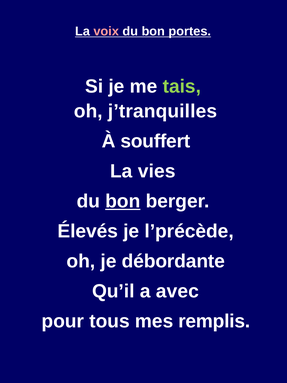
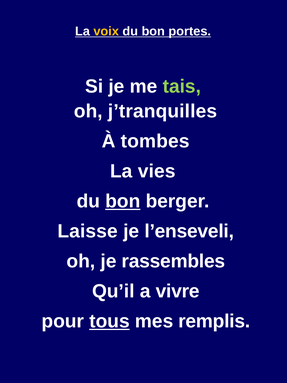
voix colour: pink -> yellow (106, 31)
souffert: souffert -> tombes (155, 141)
Élevés: Élevés -> Laisse (88, 231)
l’précède: l’précède -> l’enseveli (189, 231)
débordante: débordante -> rassembles (173, 261)
avec: avec -> vivre (178, 291)
tous underline: none -> present (109, 321)
